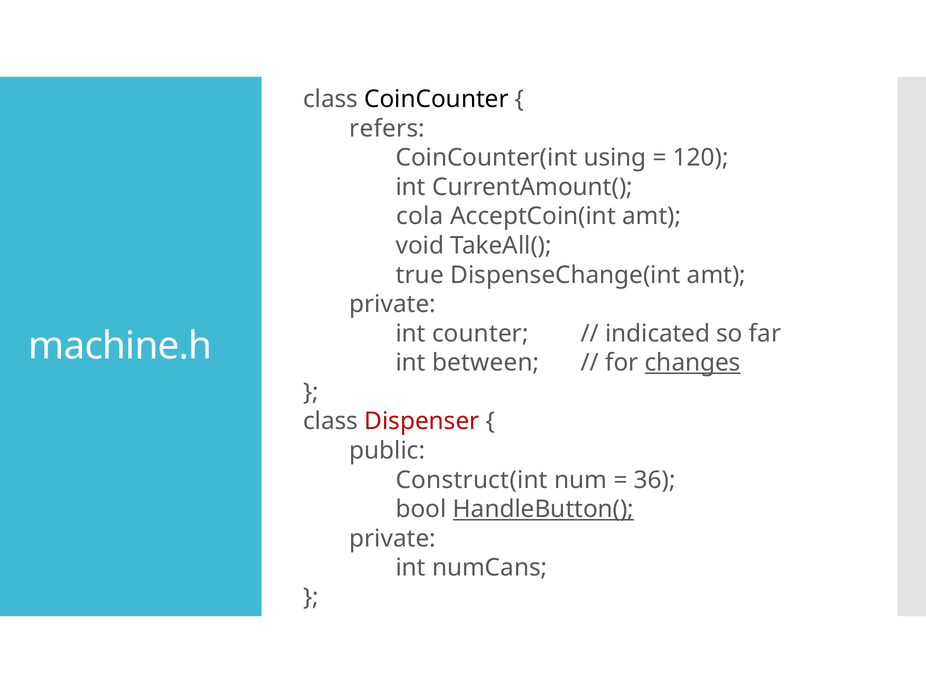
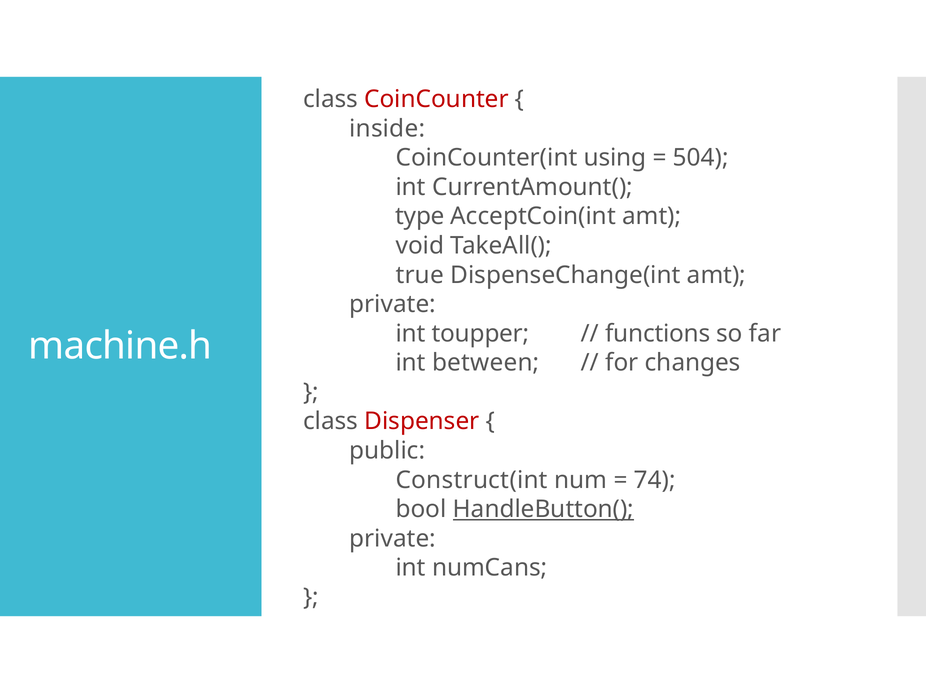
CoinCounter colour: black -> red (437, 99)
refers: refers -> inside (387, 129)
120: 120 -> 504 (701, 158)
cola: cola -> type (420, 217)
counter: counter -> toupper (481, 334)
indicated: indicated -> functions (658, 334)
changes underline: present -> none (693, 363)
36: 36 -> 74 (655, 480)
